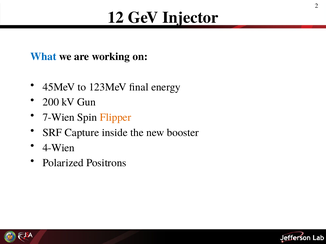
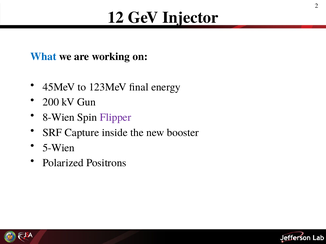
7-Wien: 7-Wien -> 8-Wien (59, 118)
Flipper colour: orange -> purple (115, 118)
4-Wien: 4-Wien -> 5-Wien (59, 148)
